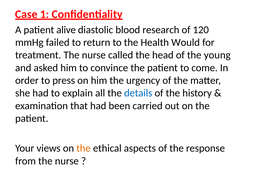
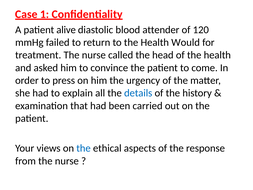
research: research -> attender (161, 30)
of the young: young -> health (217, 55)
the colour: orange -> blue (84, 148)
